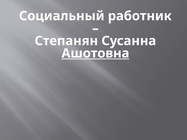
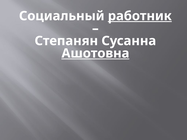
работник underline: none -> present (140, 16)
